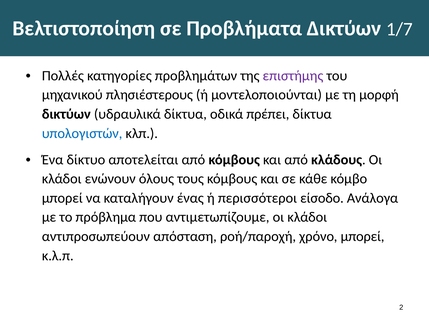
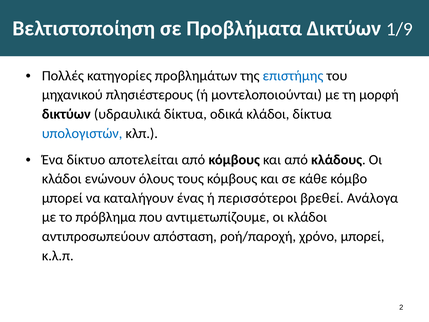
1/7: 1/7 -> 1/9 (400, 29)
επιστήμης colour: purple -> blue (293, 76)
οδικά πρέπει: πρέπει -> κλάδοι (268, 114)
είσοδο: είσοδο -> βρεθεί (322, 198)
